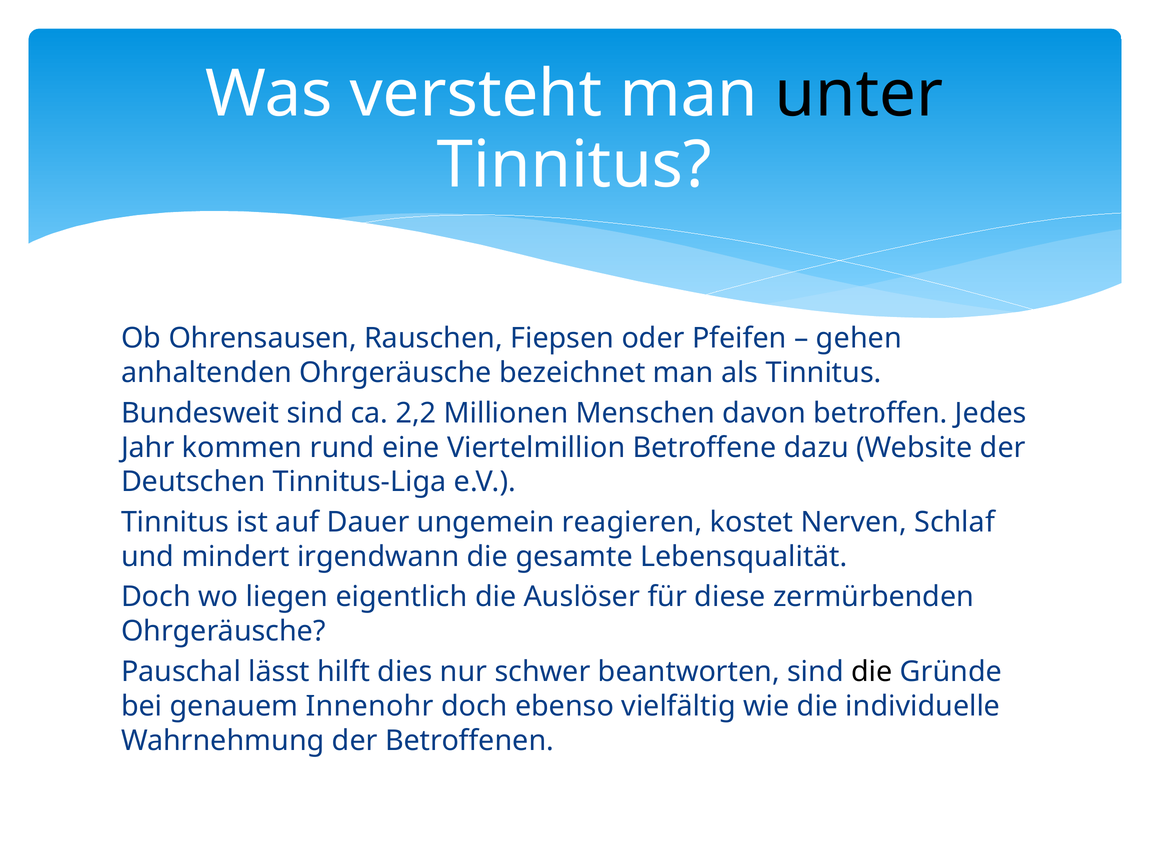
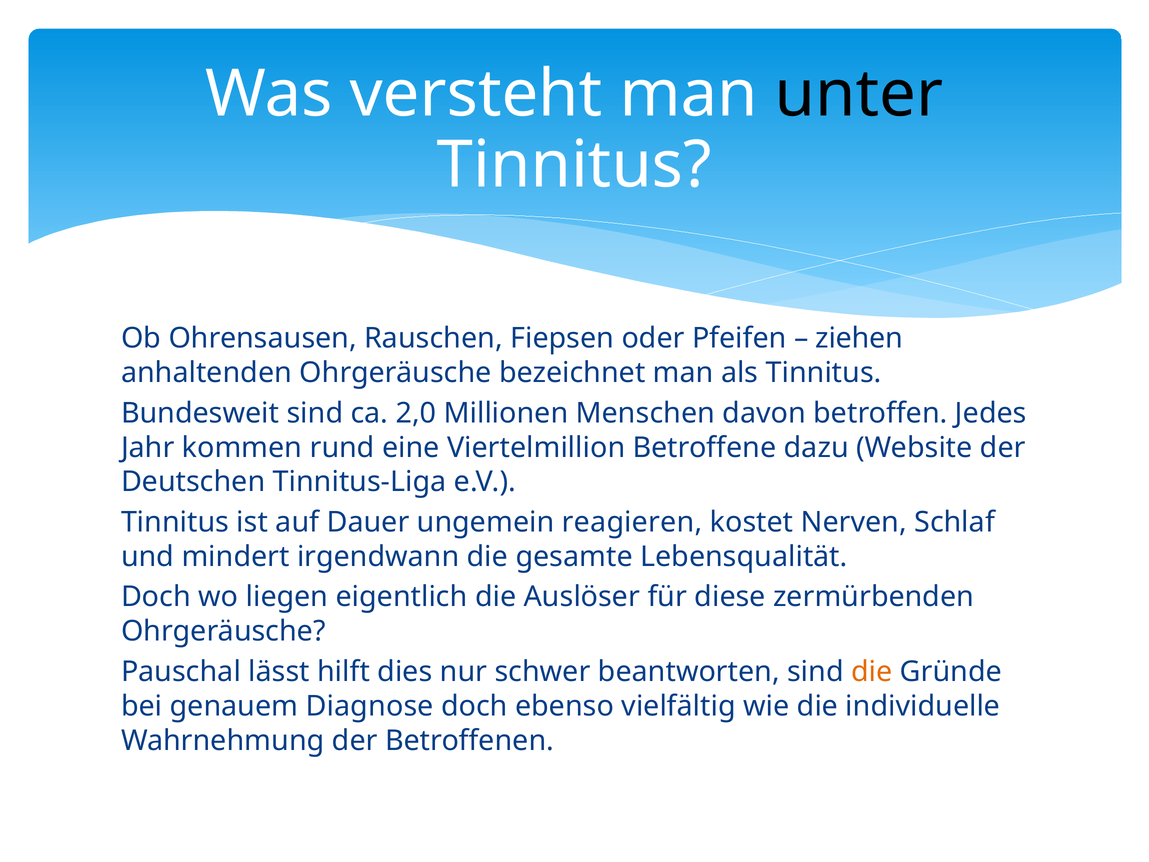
gehen: gehen -> ziehen (859, 338)
2,2: 2,2 -> 2,0 (416, 413)
die colour: black -> orange (872, 671)
Innenohr: Innenohr -> Diagnose (370, 706)
